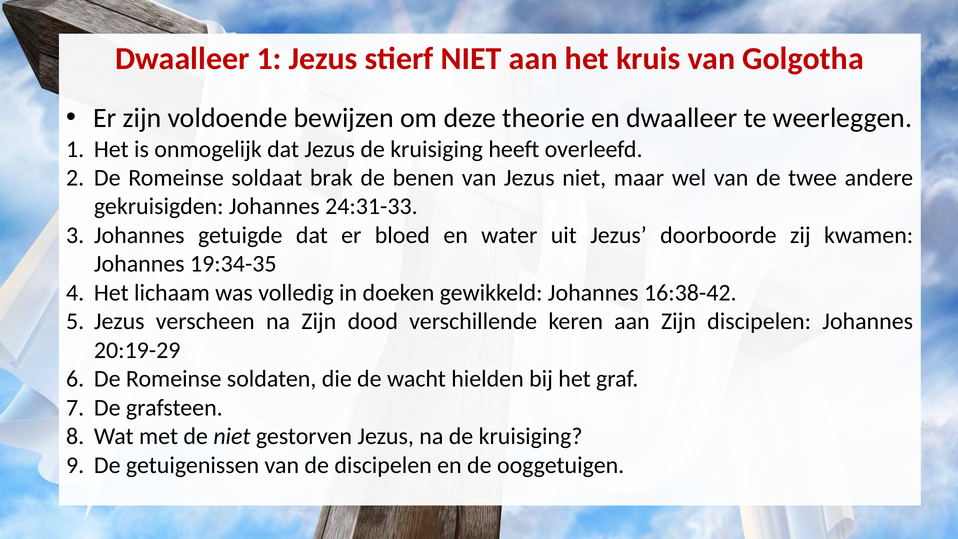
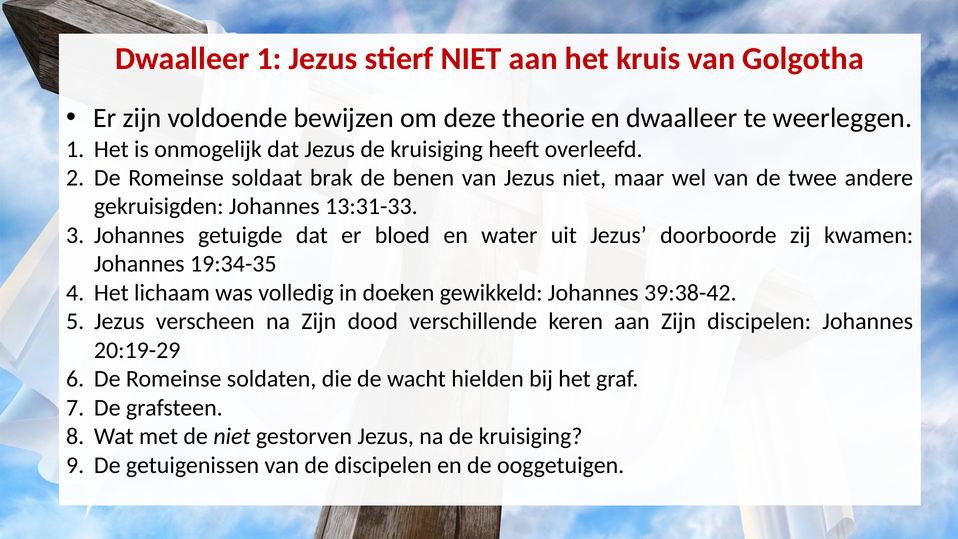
24:31-33: 24:31-33 -> 13:31-33 (371, 207)
16:38-42: 16:38-42 -> 39:38-42 (690, 293)
